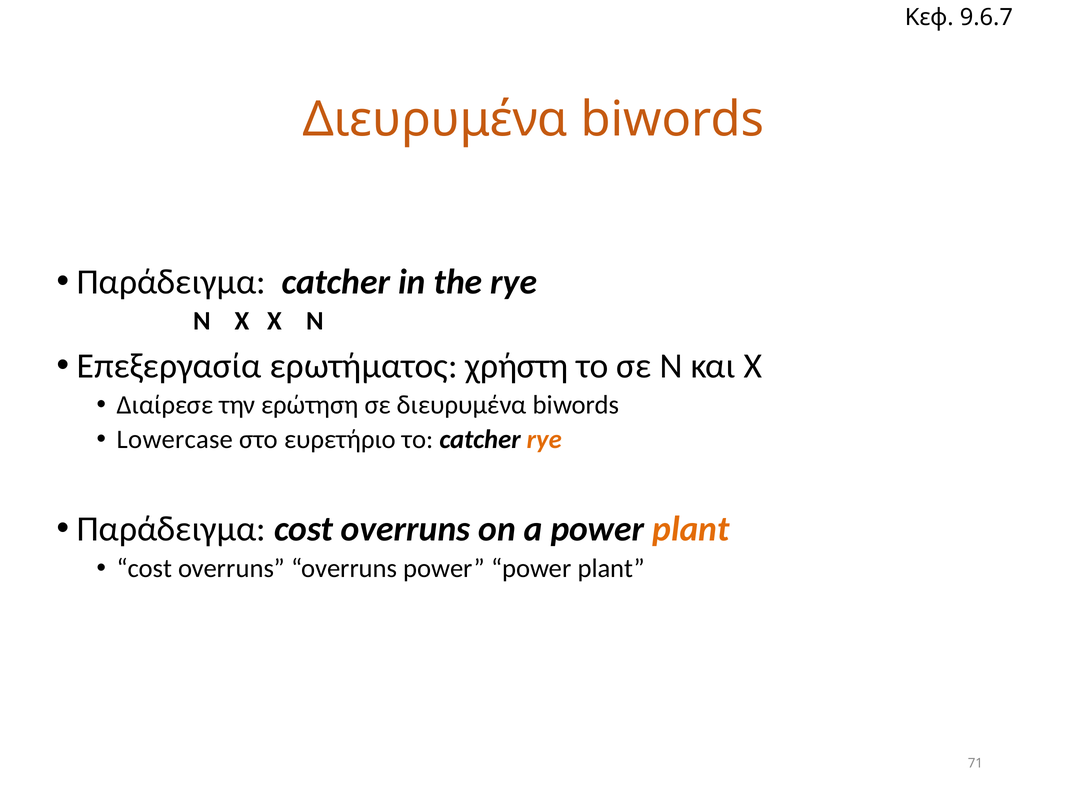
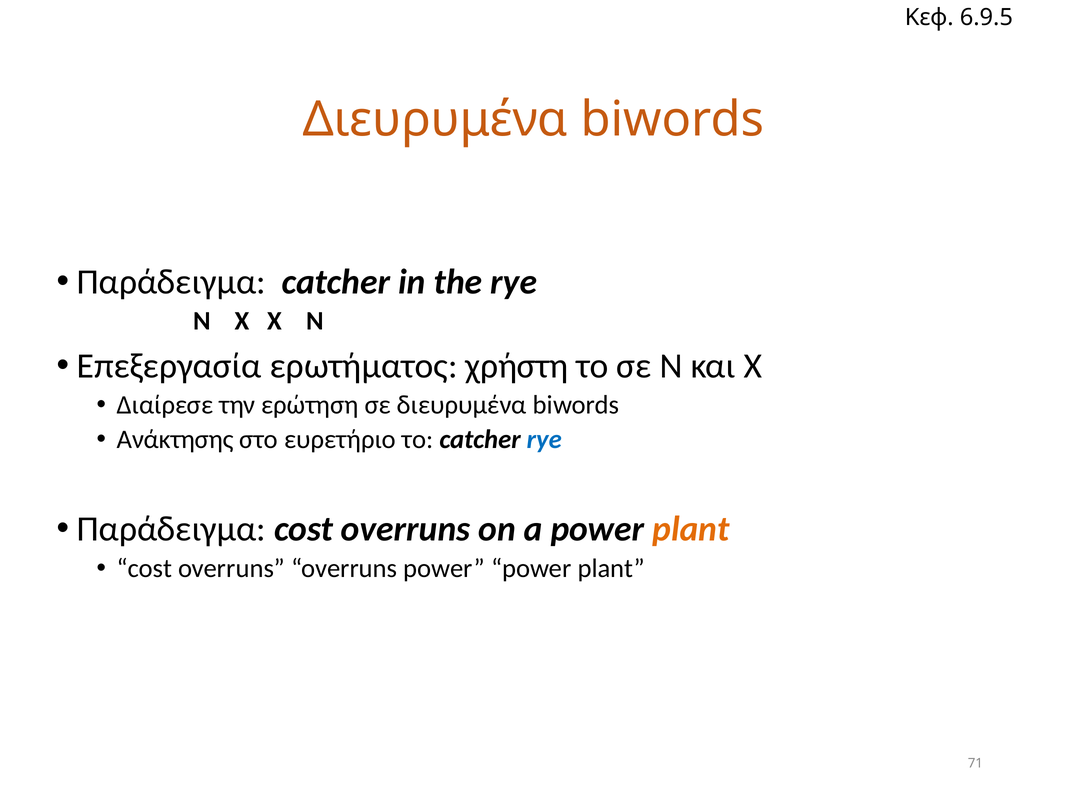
9.6.7: 9.6.7 -> 6.9.5 (986, 17)
Lowercase: Lowercase -> Ανάκτησης (175, 439)
rye colour: orange -> blue (544, 439)
